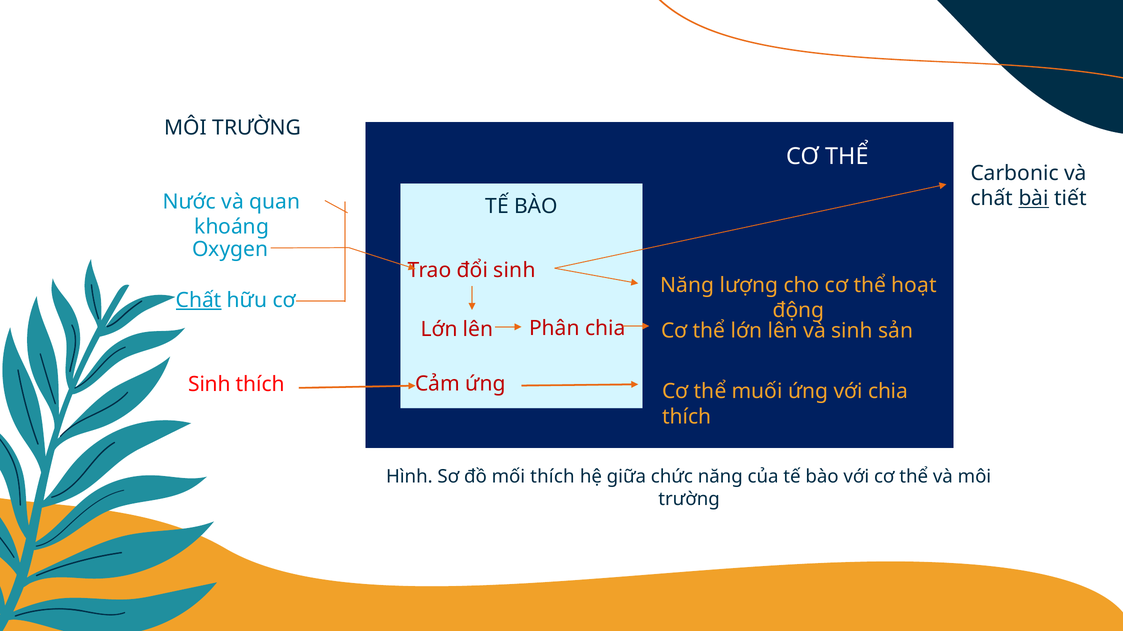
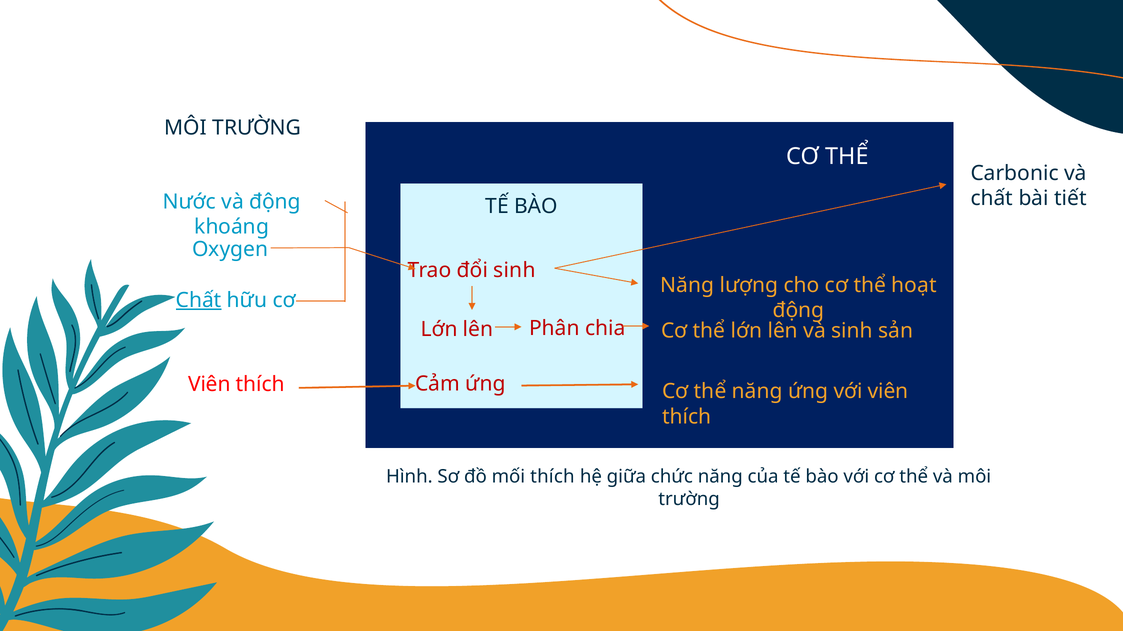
bài underline: present -> none (1034, 199)
và quan: quan -> động (275, 202)
Sinh: Sinh -> Viên (209, 385)
thể muối: muối -> năng (757, 392)
với chia: chia -> viên (888, 392)
